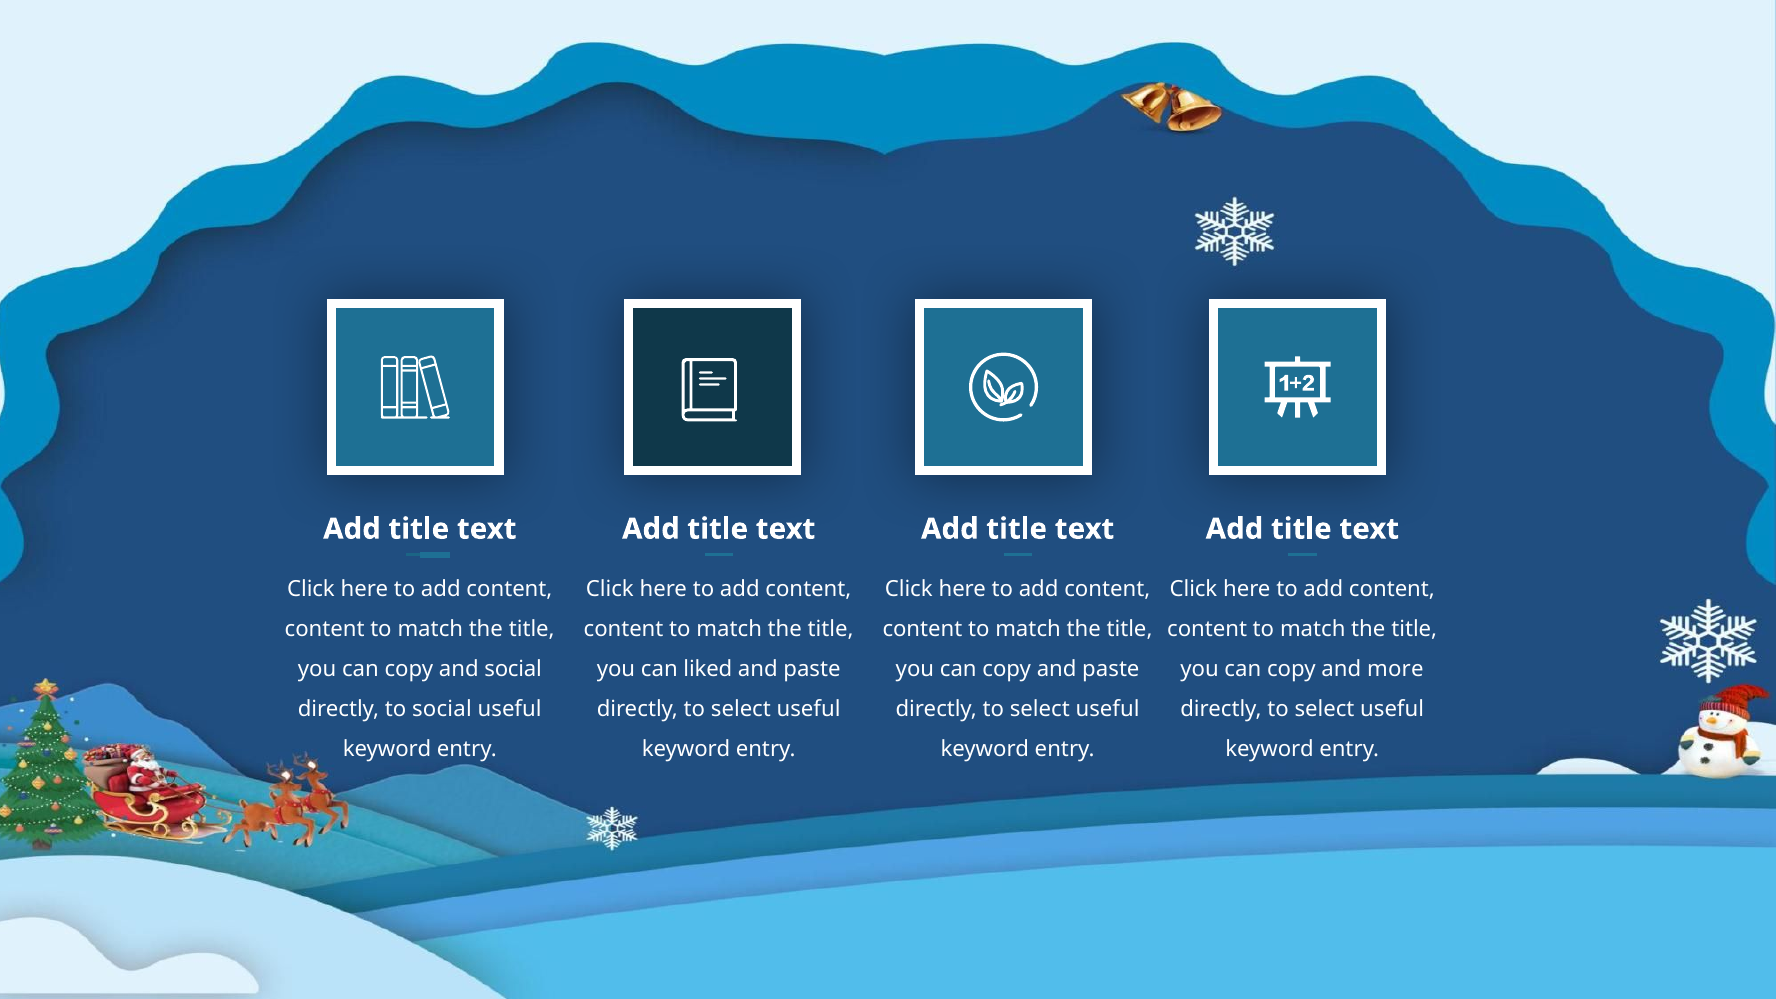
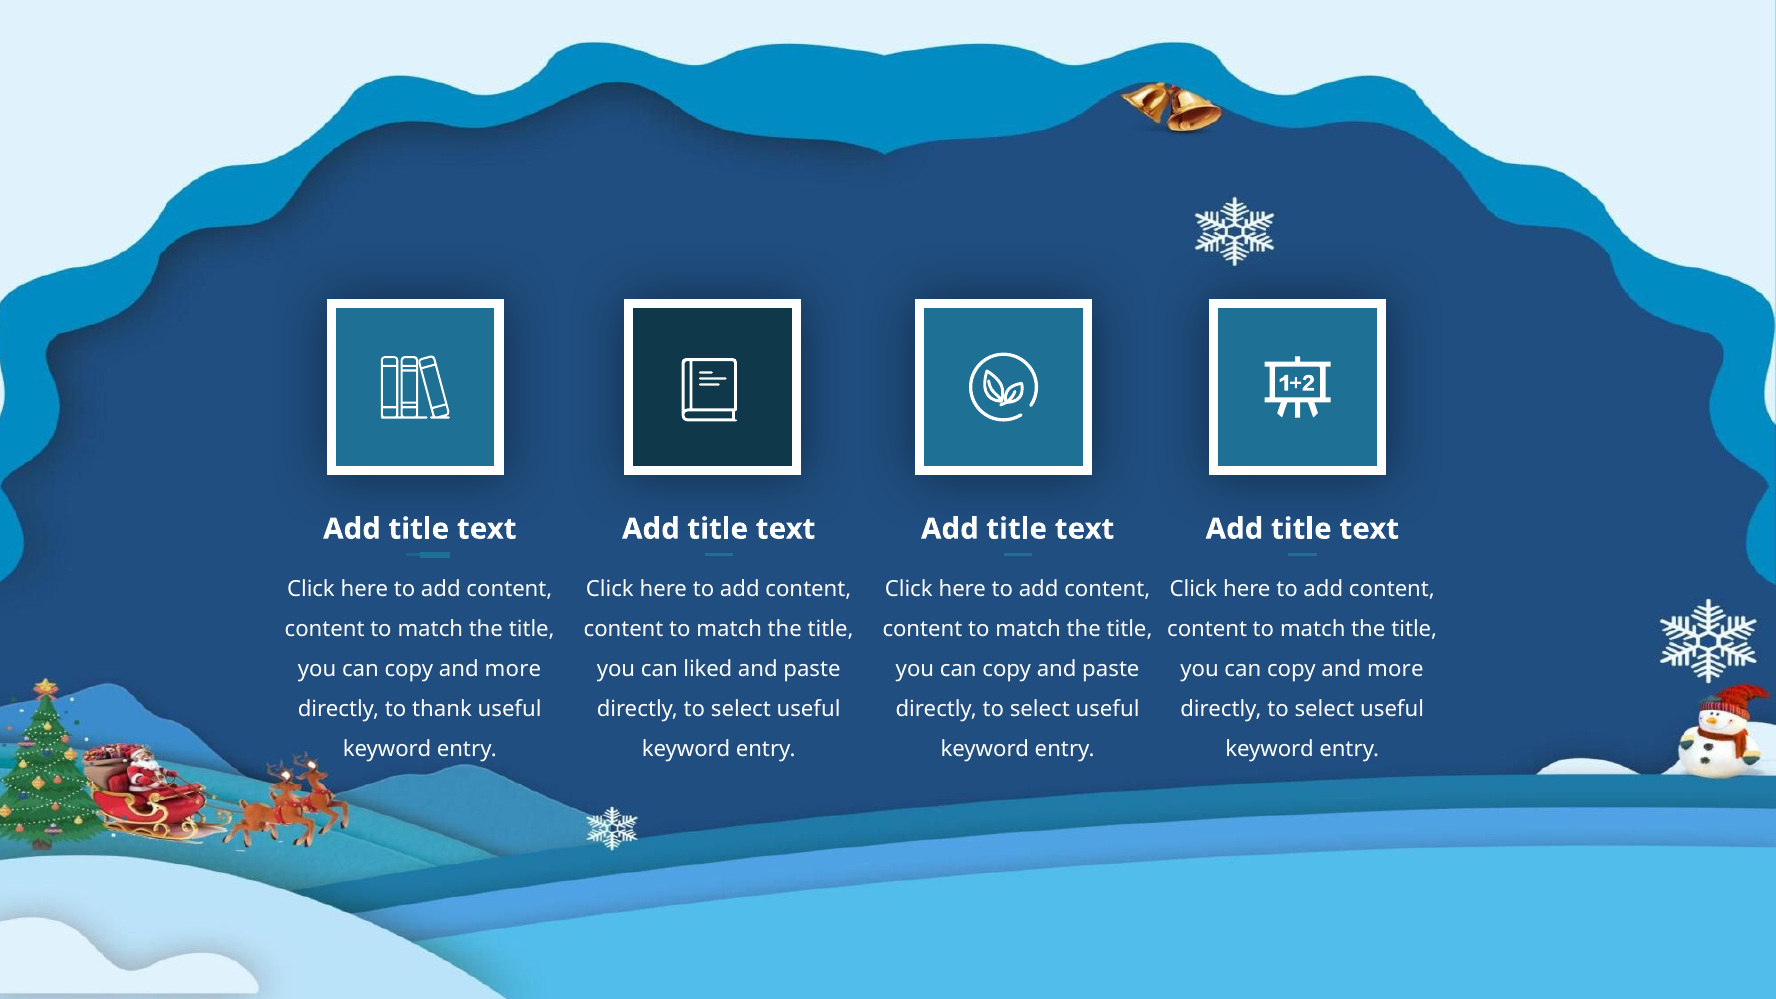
social: social -> more (513, 669)
to social: social -> thank (442, 709)
